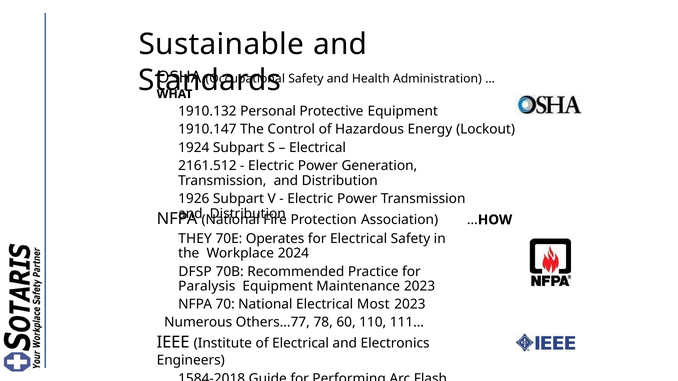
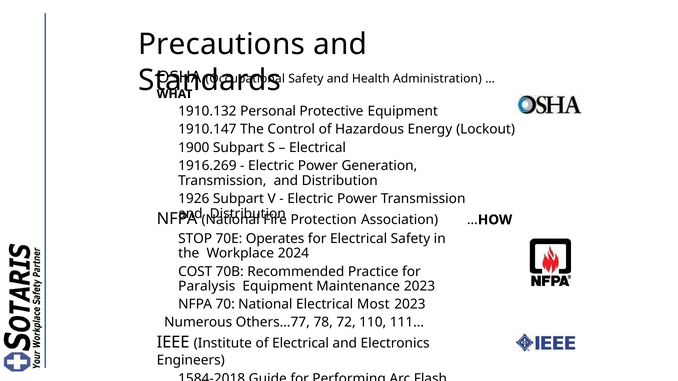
Sustainable: Sustainable -> Precautions (222, 45)
1924: 1924 -> 1900 (194, 148)
2161.512: 2161.512 -> 1916.269 (207, 166)
THEY: THEY -> STOP (195, 239)
DFSP: DFSP -> COST (195, 272)
60: 60 -> 72 (346, 323)
